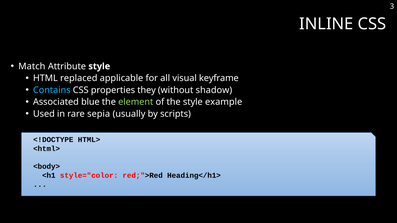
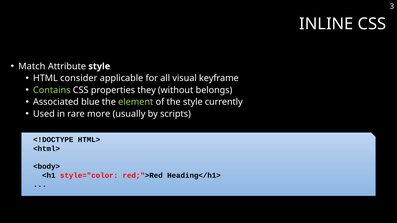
replaced: replaced -> consider (79, 78)
Contains colour: light blue -> light green (52, 90)
shadow: shadow -> belongs (214, 90)
example: example -> currently (224, 102)
sepia: sepia -> more (99, 114)
